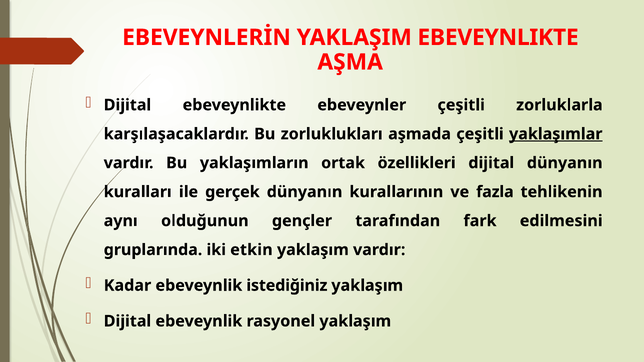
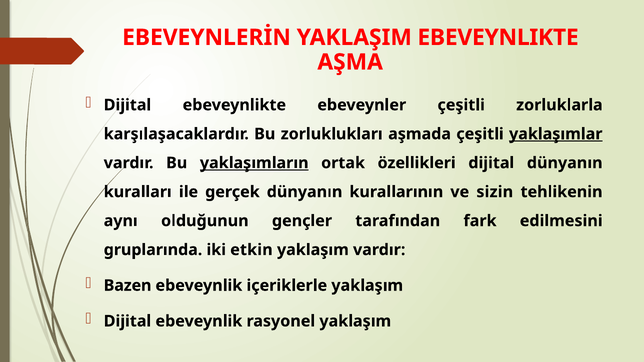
yaklaşımların underline: none -> present (254, 163)
fazla: fazla -> sizin (495, 192)
Kadar: Kadar -> Bazen (128, 286)
istediğiniz: istediğiniz -> içeriklerle (287, 286)
